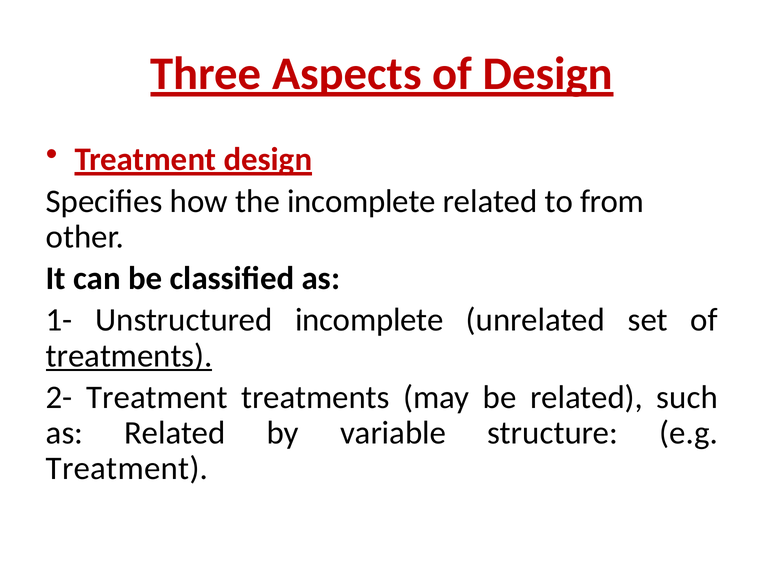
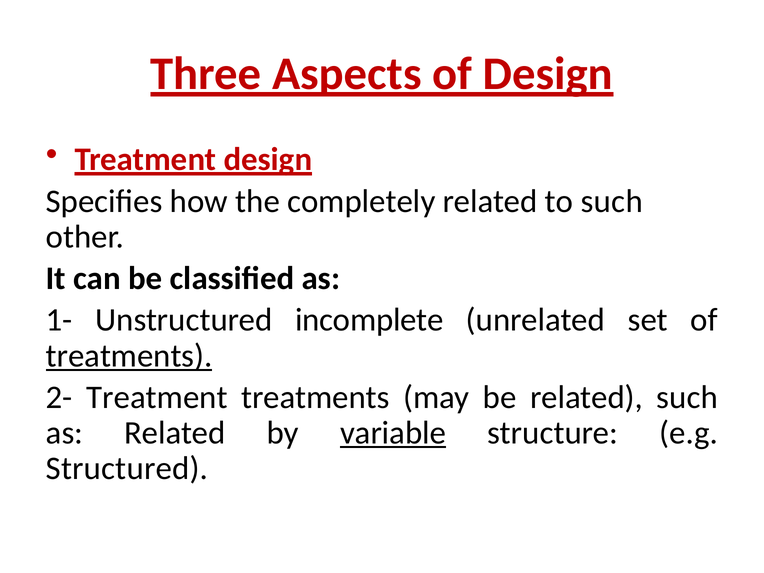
the incomplete: incomplete -> completely (361, 201)
to from: from -> such (612, 201)
variable underline: none -> present (393, 433)
Treatment: Treatment -> Structured (127, 468)
